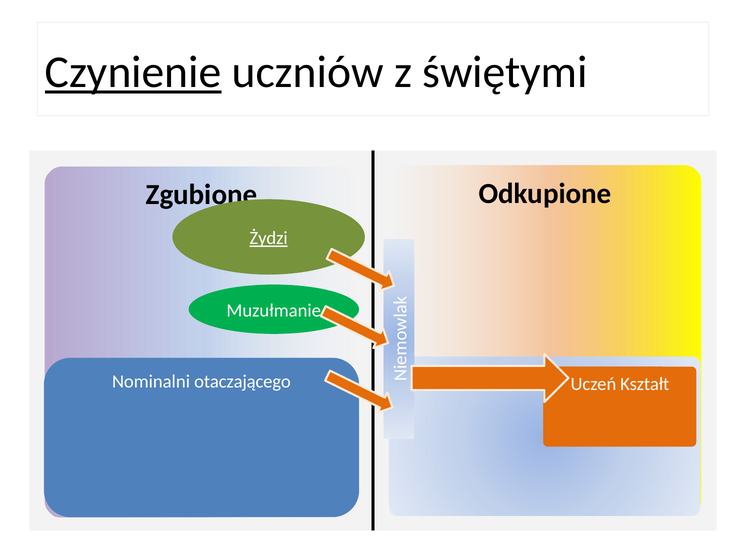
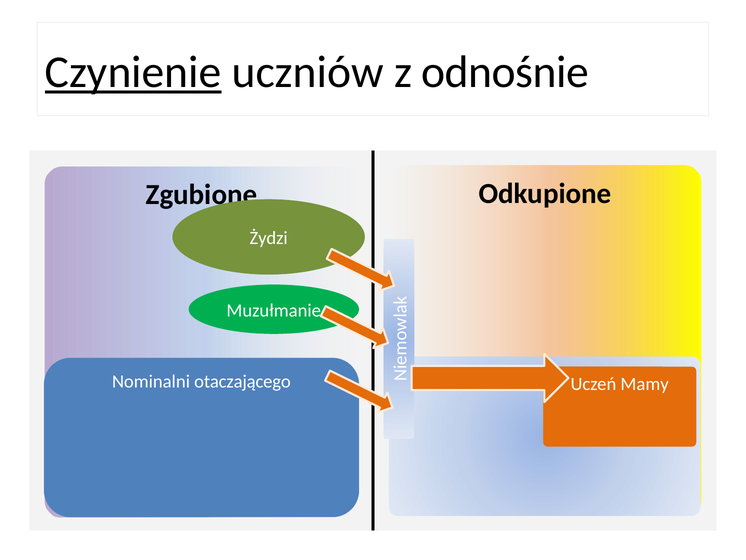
świętymi: świętymi -> odnośnie (505, 72)
Żydzi underline: present -> none (269, 238)
Kształt: Kształt -> Mamy (645, 384)
